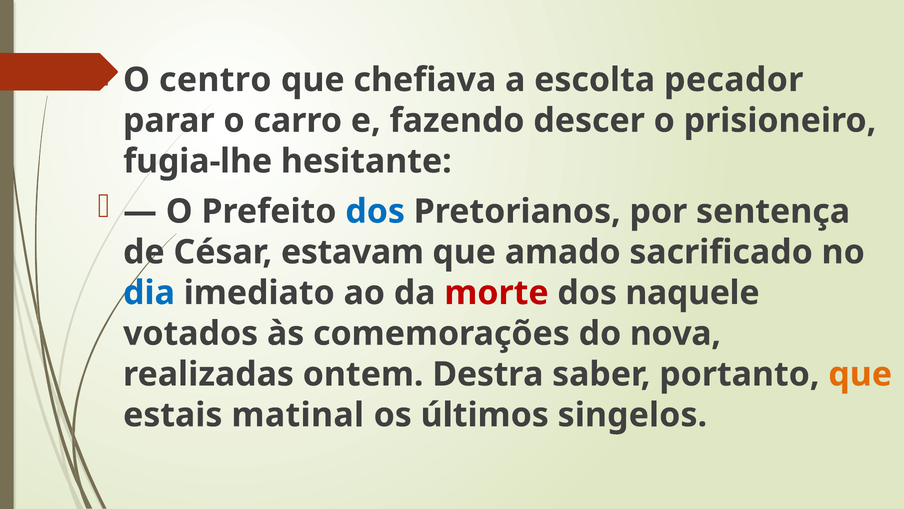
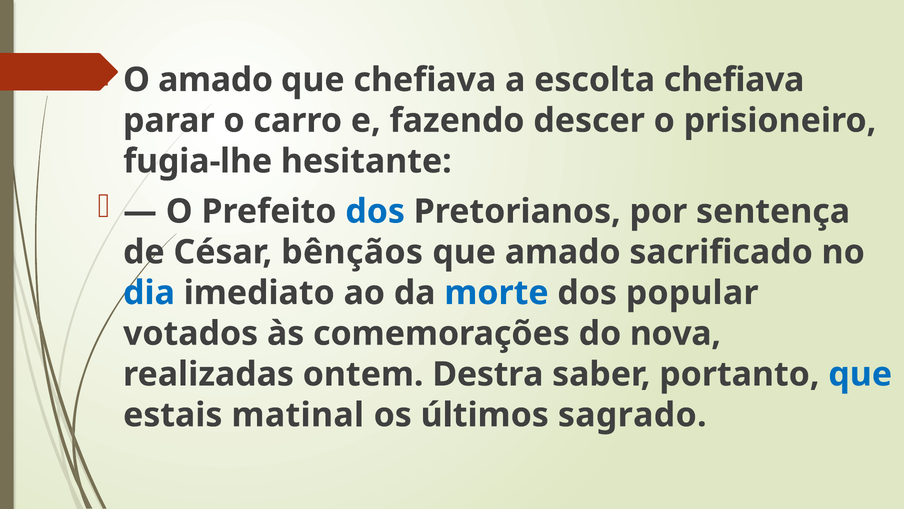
O centro: centro -> amado (216, 80)
escolta pecador: pecador -> chefiava (734, 80)
estavam: estavam -> bênçãos (352, 252)
morte colour: red -> blue (496, 293)
naquele: naquele -> popular (692, 293)
que colour: orange -> blue (860, 374)
singelos: singelos -> sagrado (632, 415)
